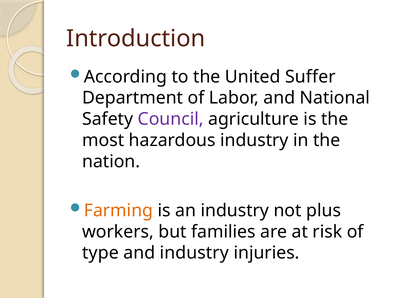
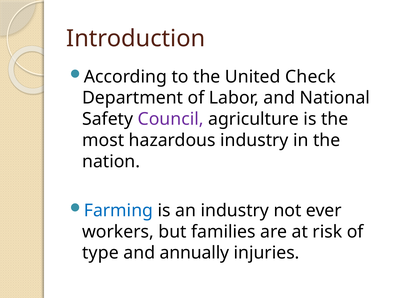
Suffer: Suffer -> Check (310, 77)
Farming colour: orange -> blue (118, 210)
plus: plus -> ever (324, 210)
and industry: industry -> annually (194, 253)
